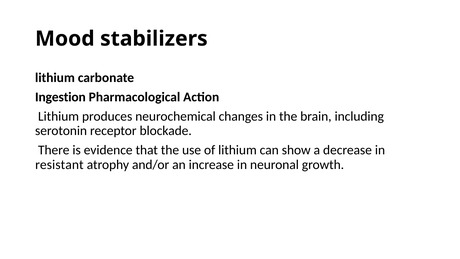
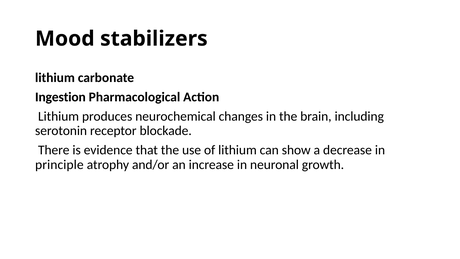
resistant: resistant -> principle (59, 164)
